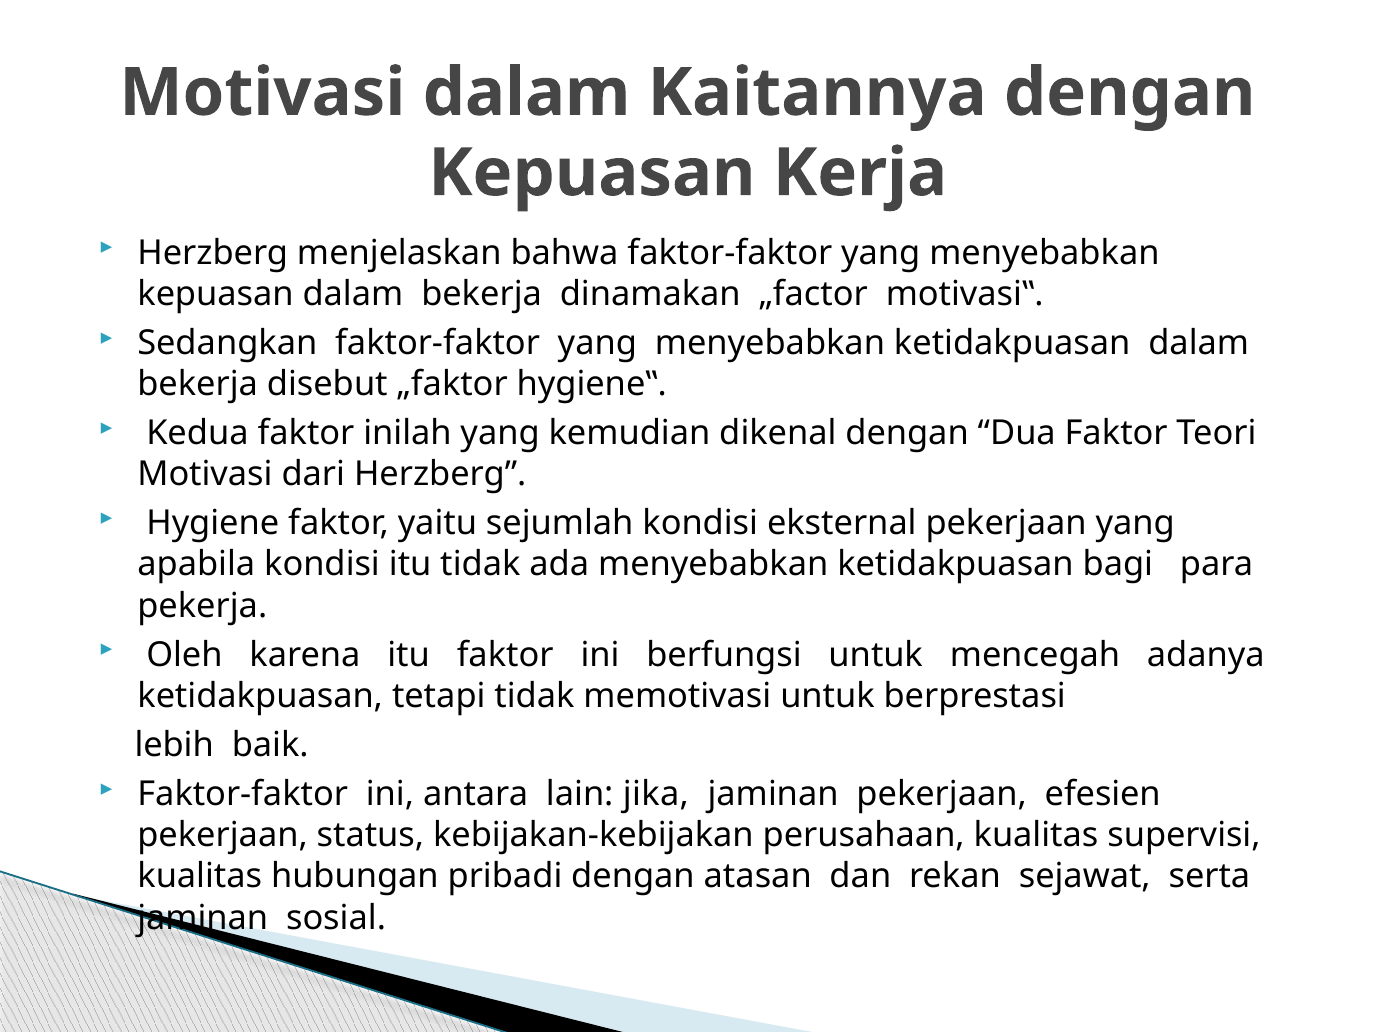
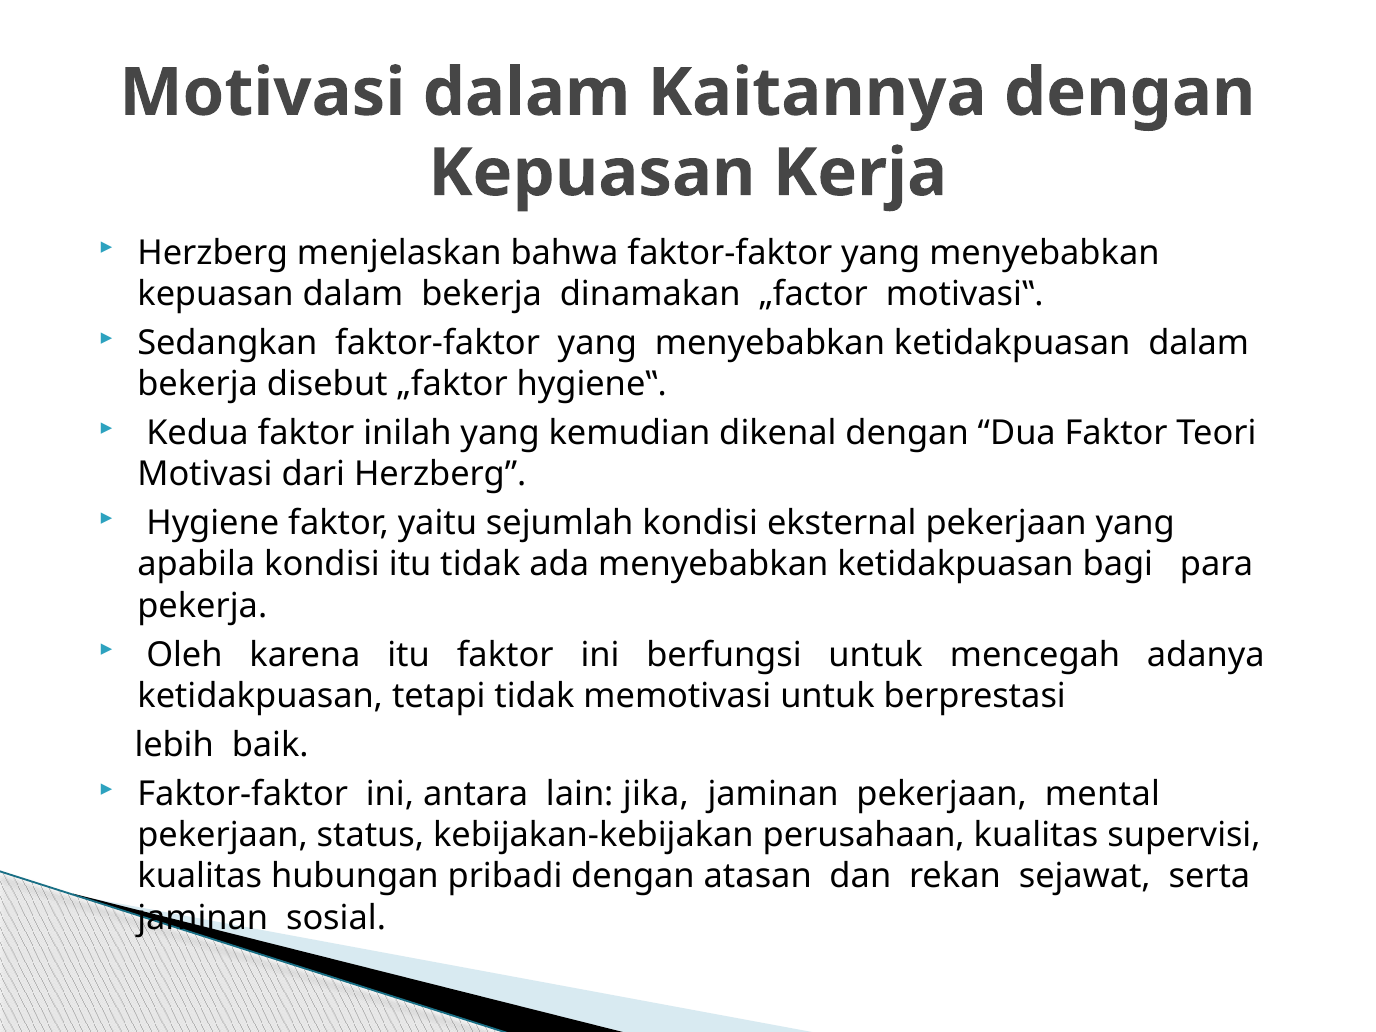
efesien: efesien -> mental (1102, 794)
